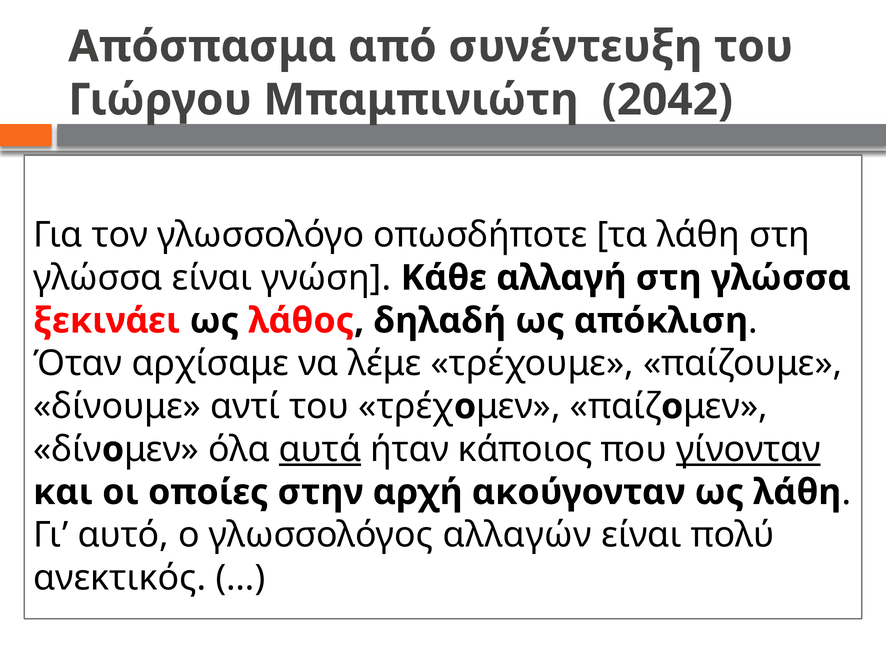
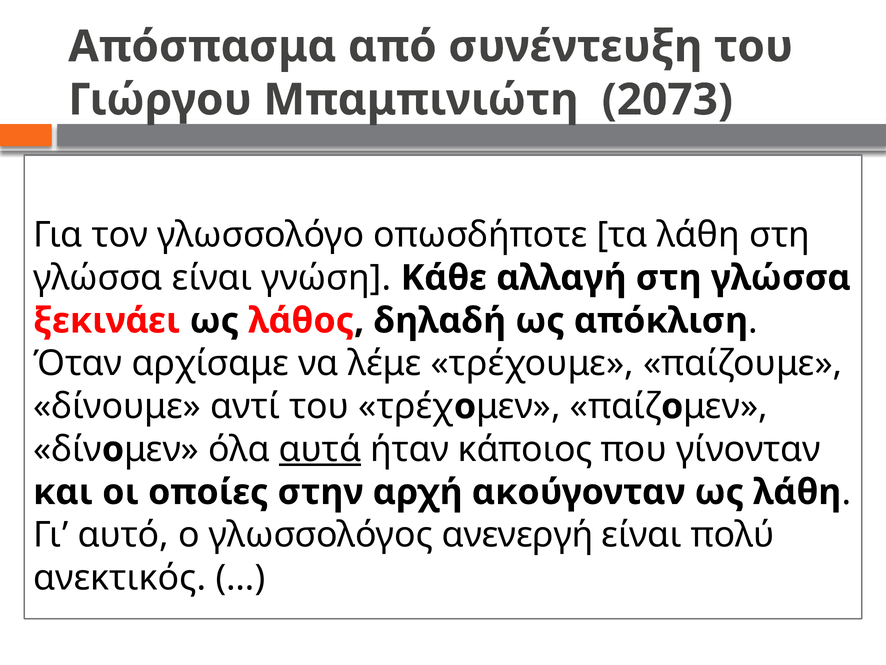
2042: 2042 -> 2073 (667, 100)
γίνονταν underline: present -> none (748, 449)
αλλαγών: αλλαγών -> ανενεργή (517, 535)
